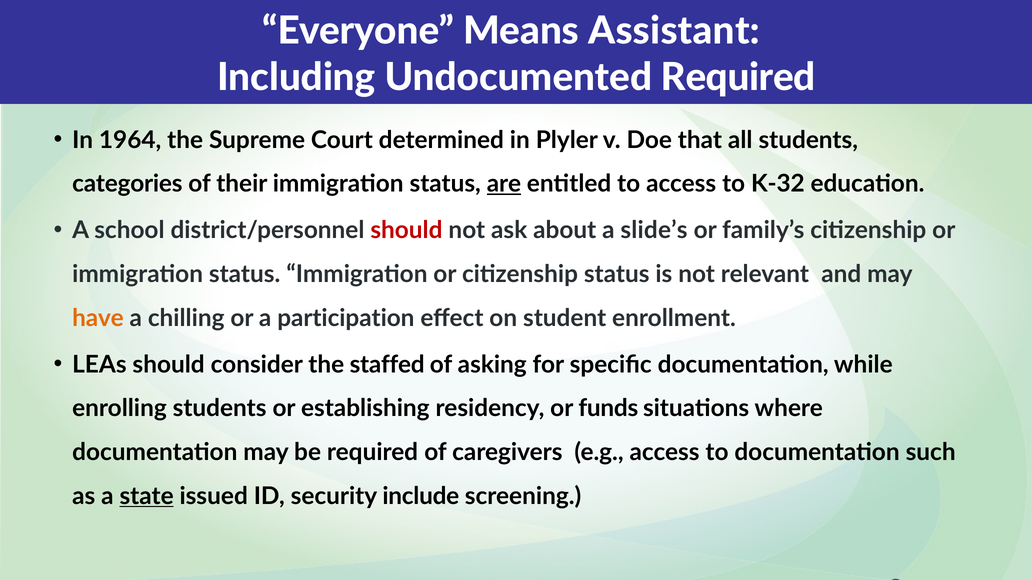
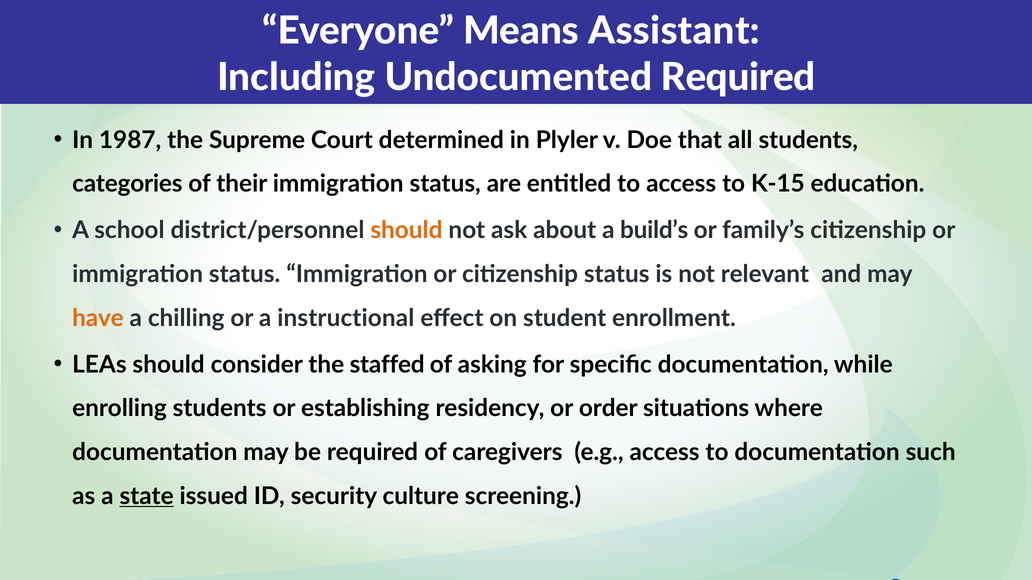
1964: 1964 -> 1987 (130, 140)
are underline: present -> none (504, 184)
K-32: K-32 -> K-15 (778, 184)
should colour: red -> orange (406, 231)
slide’s: slide’s -> build’s (654, 231)
participation: participation -> instructional (346, 318)
funds: funds -> order (608, 409)
include: include -> culture (421, 496)
